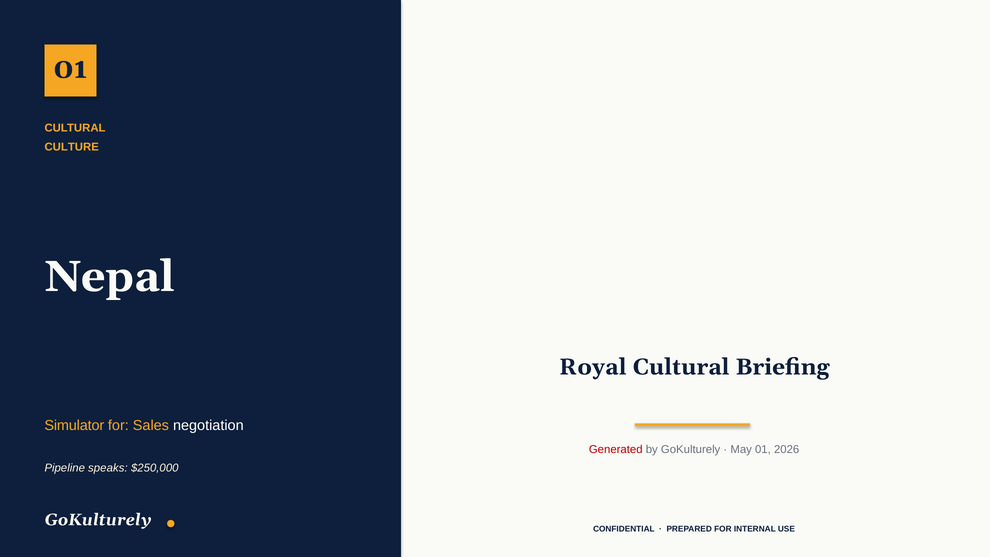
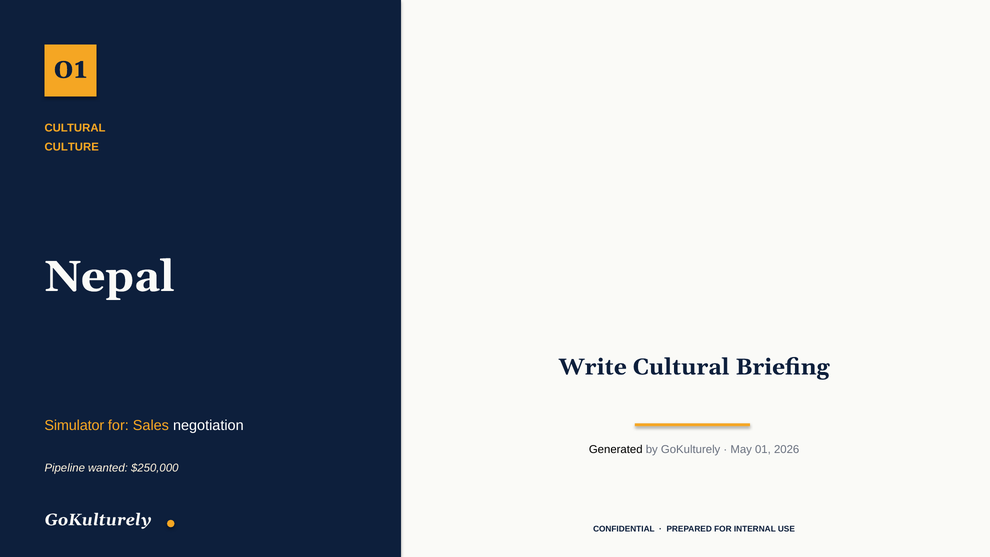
Royal: Royal -> Write (593, 367)
Generated colour: red -> black (616, 449)
speaks: speaks -> wanted (108, 468)
